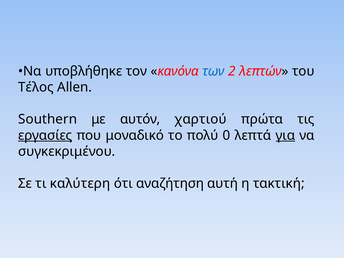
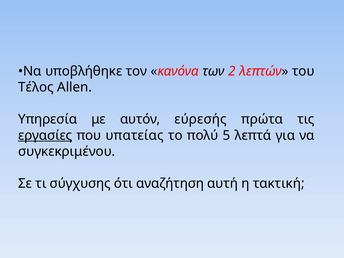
των colour: blue -> black (213, 71)
Southern: Southern -> Υπηρεσία (48, 119)
χαρτιού: χαρτιού -> εύρεσής (201, 119)
μοναδικό: μοναδικό -> υπατείας (135, 135)
0: 0 -> 5 (226, 135)
για underline: present -> none (285, 135)
καλύτερη: καλύτερη -> σύγχυσης (80, 183)
